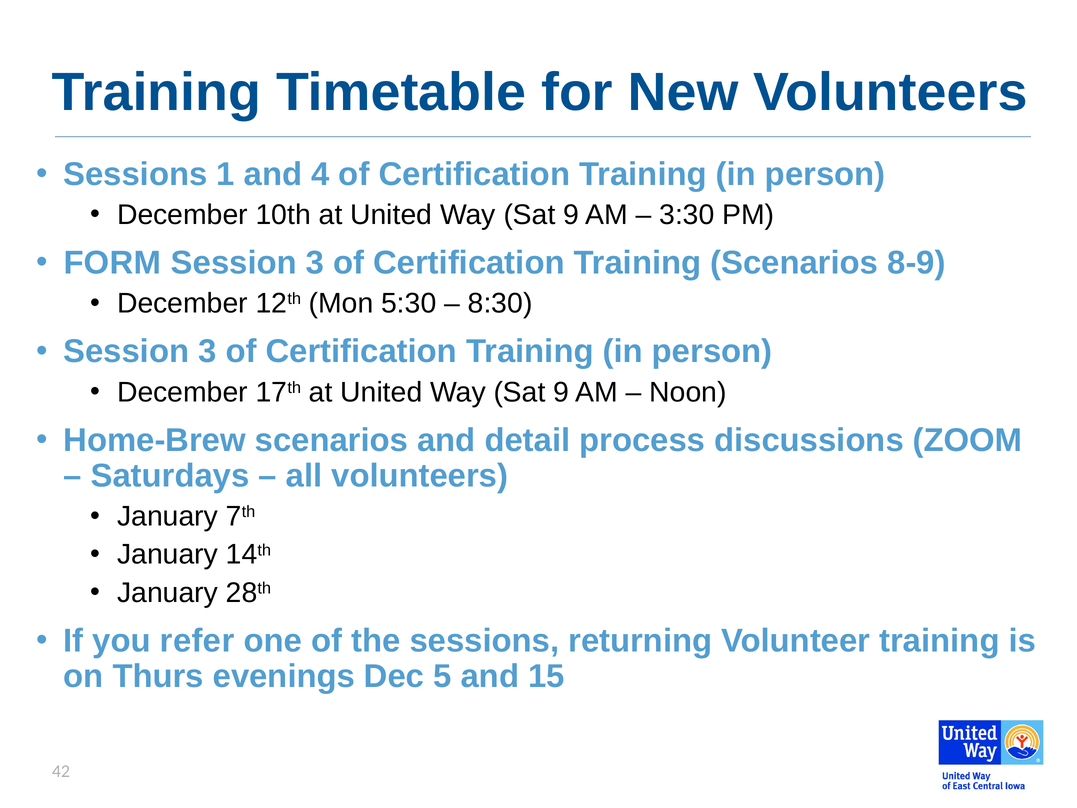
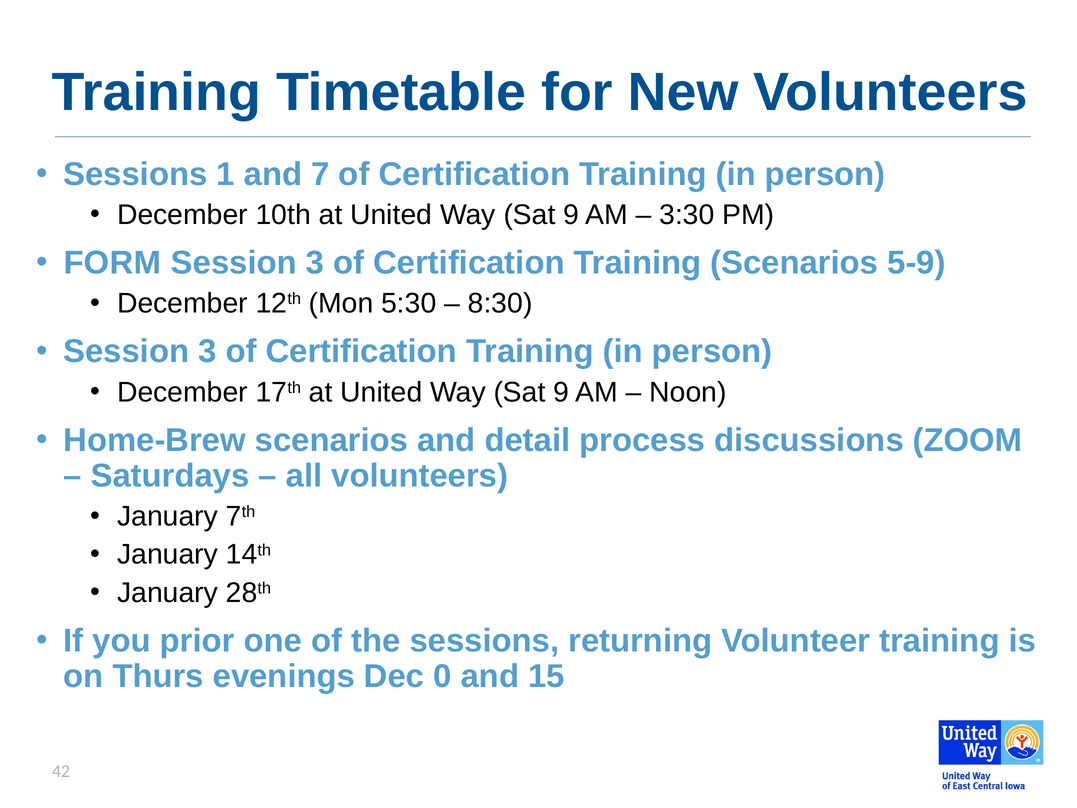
4: 4 -> 7 (320, 174)
8-9: 8-9 -> 5-9 (917, 263)
refer: refer -> prior (197, 641)
5: 5 -> 0 (443, 676)
